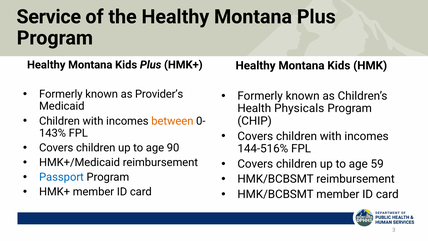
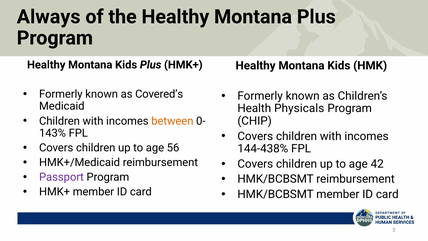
Service: Service -> Always (49, 17)
Provider’s: Provider’s -> Covered’s (159, 94)
90: 90 -> 56 (173, 148)
144-516%: 144-516% -> 144-438% (263, 149)
59: 59 -> 42 (377, 164)
Passport colour: blue -> purple (61, 177)
